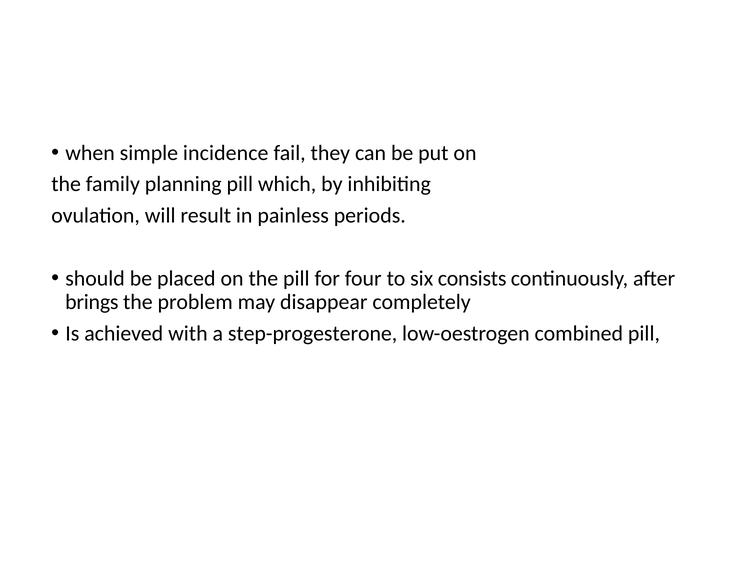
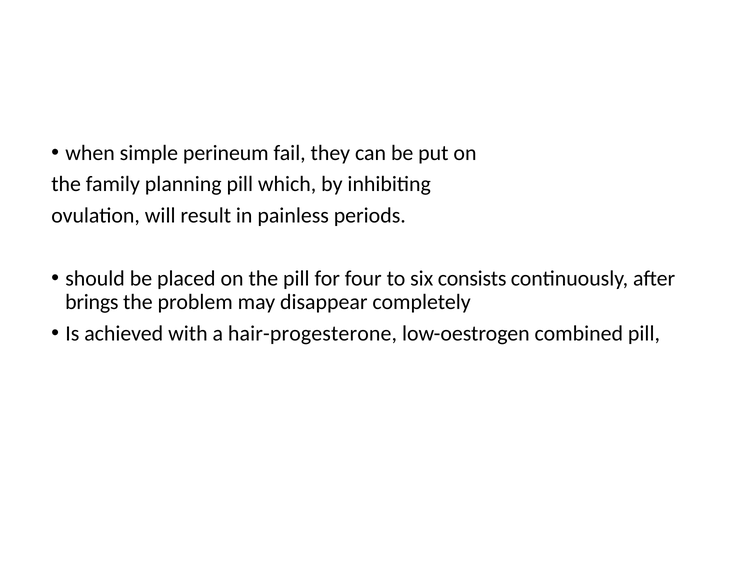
incidence: incidence -> perineum (226, 153)
step-progesterone: step-progesterone -> hair-progesterone (312, 334)
